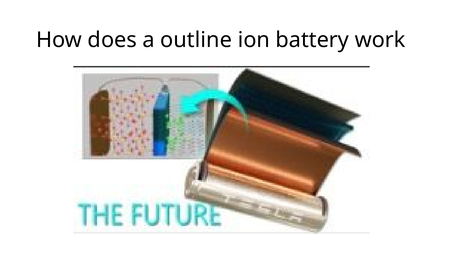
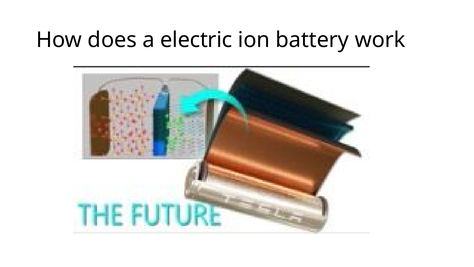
outline: outline -> electric (196, 40)
